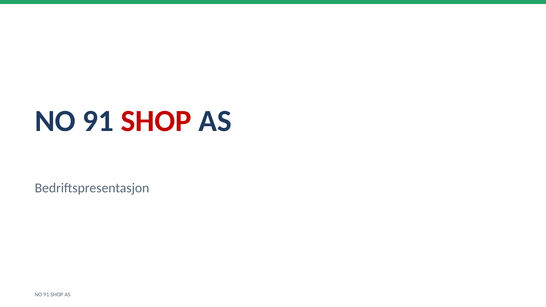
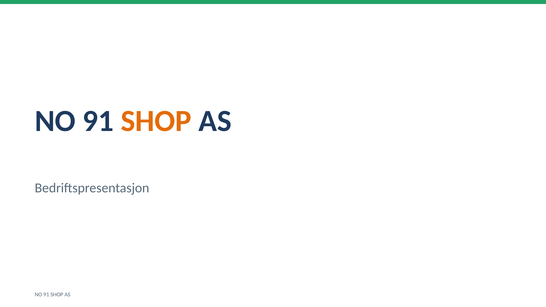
SHOP colour: red -> orange (156, 121)
